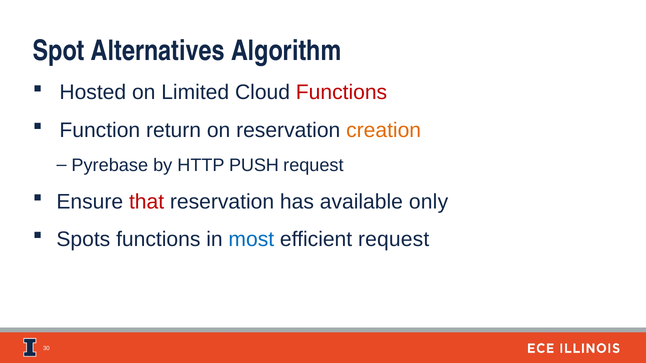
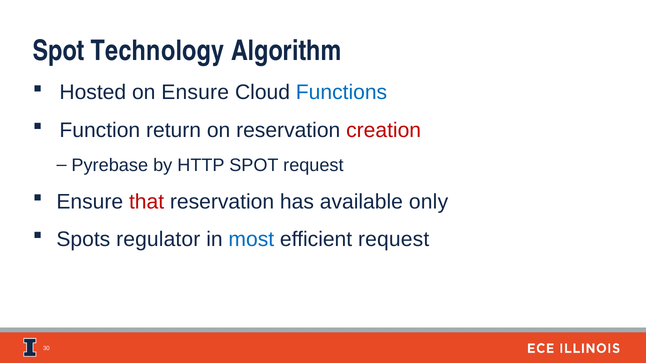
Alternatives: Alternatives -> Technology (158, 51)
on Limited: Limited -> Ensure (195, 93)
Functions colour: red -> blue (342, 93)
creation colour: orange -> red (384, 130)
HTTP PUSH: PUSH -> SPOT (254, 166)
Spots functions: functions -> regulator (158, 240)
